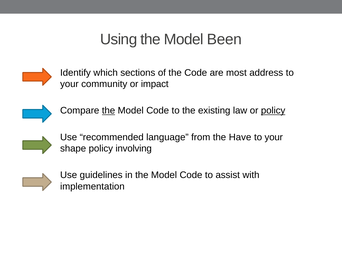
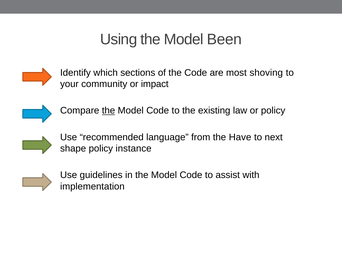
address: address -> shoving (266, 73)
policy underline: present -> none (273, 111)
your: your -> next (274, 137)
involving: involving -> instance (134, 149)
